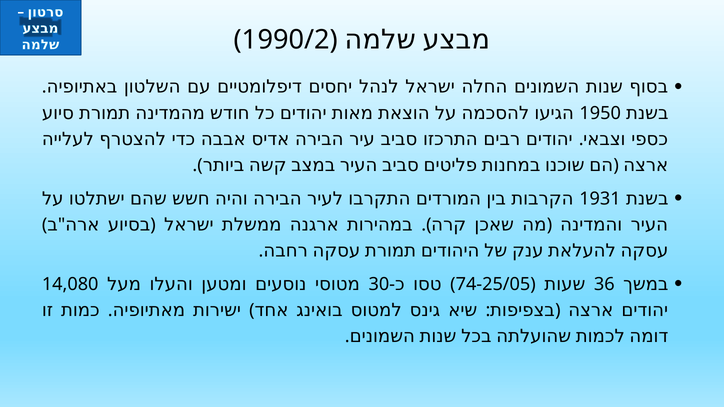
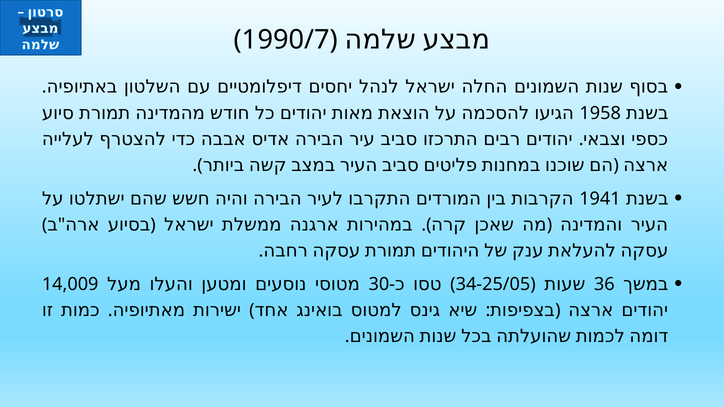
1990/2: 1990/2 -> 1990/7 (286, 40)
1950: 1950 -> 1958 (600, 113)
1931: 1931 -> 1941 (600, 199)
14,080: 14,080 -> 14,009 (70, 285)
74-25/05: 74-25/05 -> 34-25/05 (493, 285)
